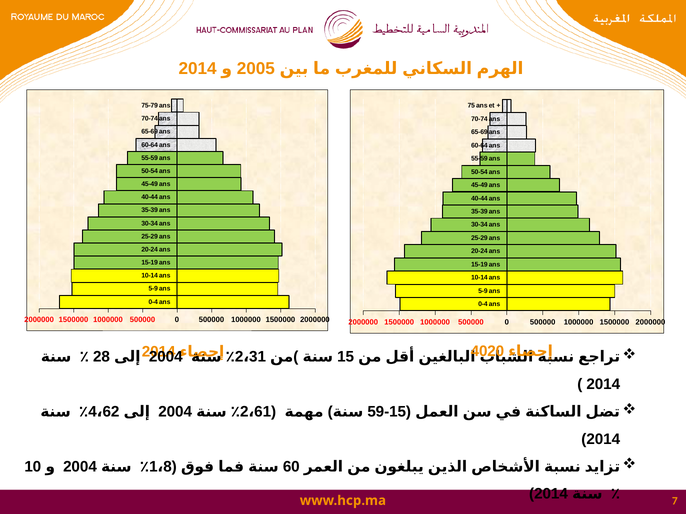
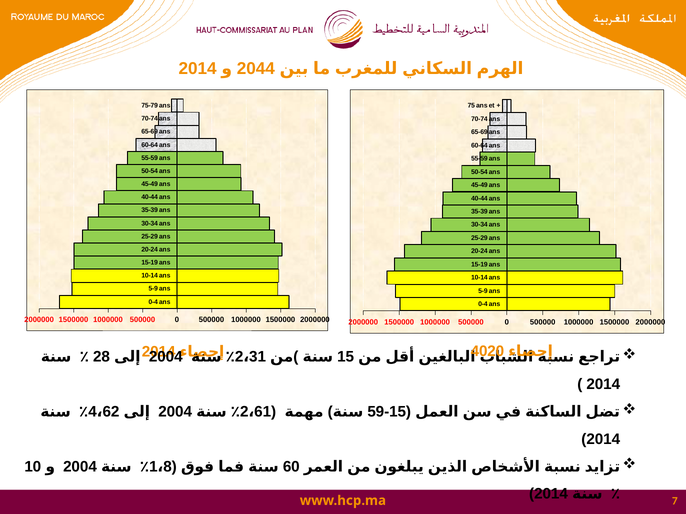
2005: 2005 -> 2044 (256, 69)
